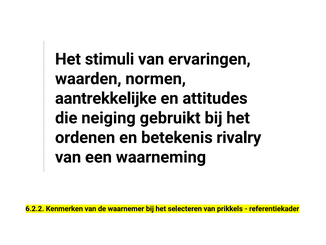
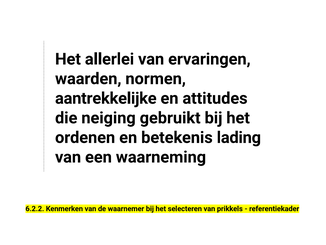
stimuli: stimuli -> allerlei (110, 59)
rivalry: rivalry -> lading (239, 137)
